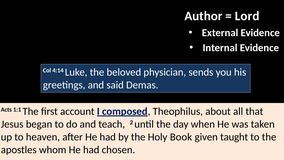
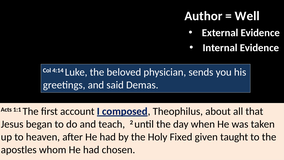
Lord: Lord -> Well (247, 16)
Book: Book -> Fixed (181, 137)
